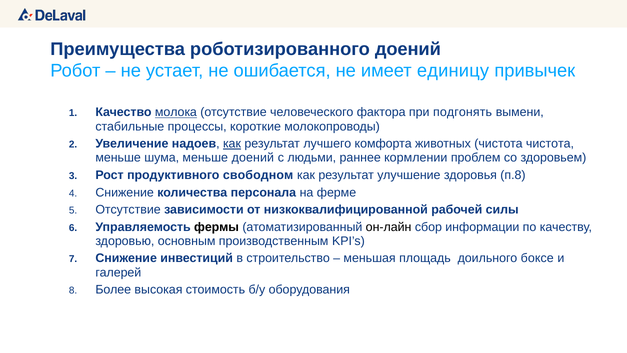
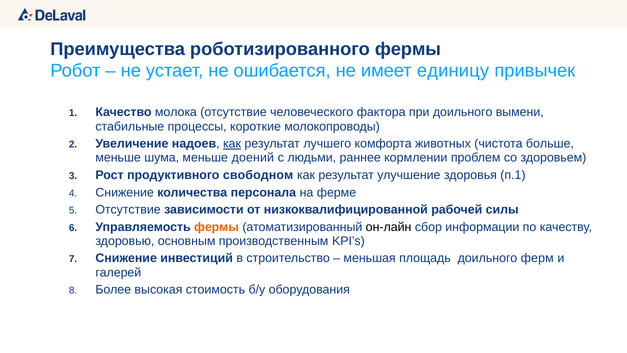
роботизированного доений: доений -> фермы (408, 49)
молока underline: present -> none (176, 112)
при подгонять: подгонять -> доильного (463, 112)
чистота чистота: чистота -> больше (550, 144)
п.8: п.8 -> п.1 (513, 175)
фермы colour: black -> orange (217, 227)
боксе: боксе -> ферм (537, 258)
